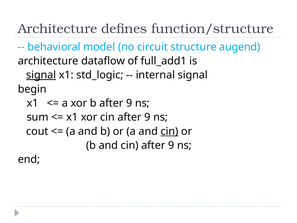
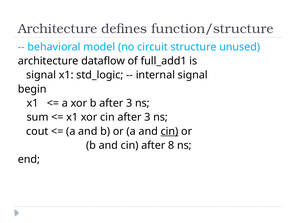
augend: augend -> unused (240, 47)
signal underline: present -> none (41, 75)
b after 9: 9 -> 3 (129, 103)
xor cin after 9: 9 -> 3 (147, 117)
and cin after 9: 9 -> 8 (171, 145)
